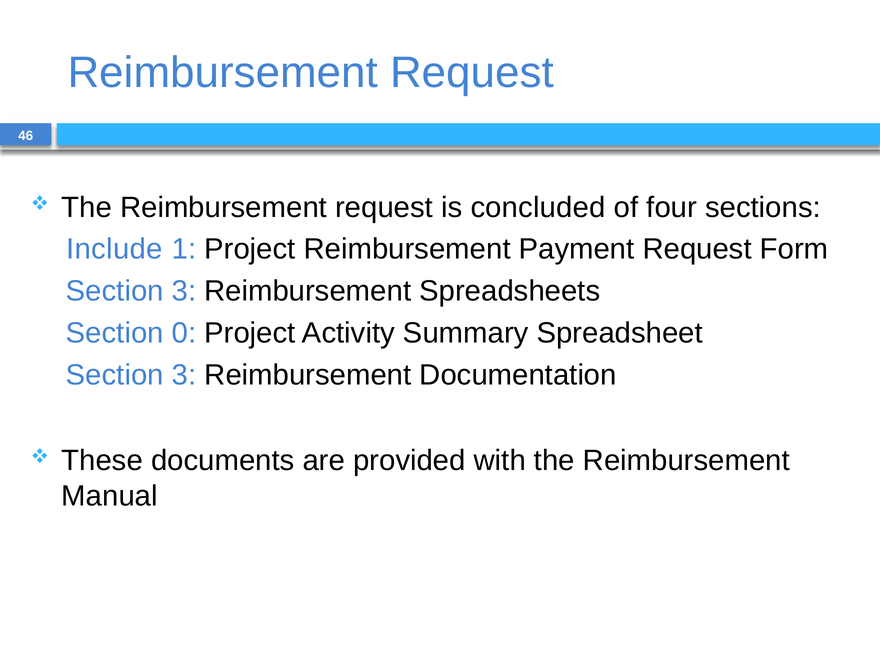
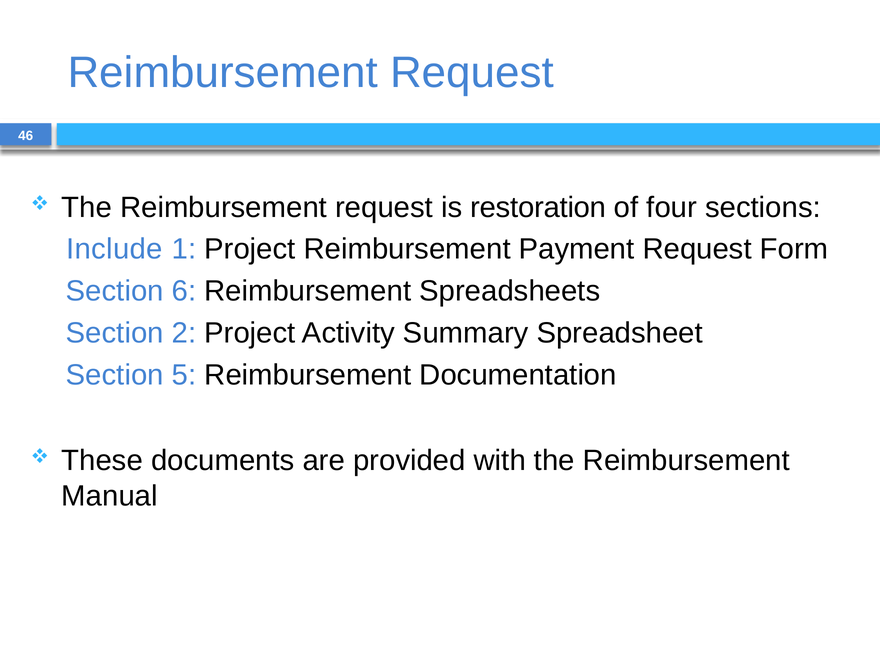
concluded: concluded -> restoration (538, 207)
3: 3 -> 6 (184, 291)
0: 0 -> 2 (184, 333)
3: 3 -> 5 (184, 375)
